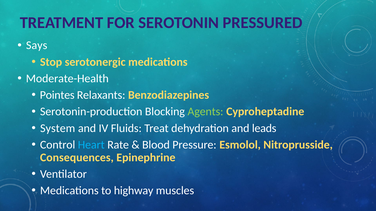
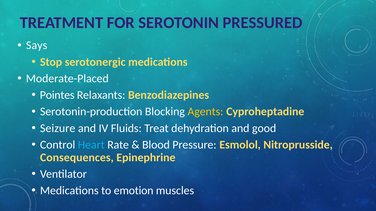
Moderate-Health: Moderate-Health -> Moderate-Placed (67, 79)
Agents colour: light green -> yellow (205, 112)
System: System -> Seizure (58, 128)
leads: leads -> good (264, 128)
highway: highway -> emotion (134, 191)
